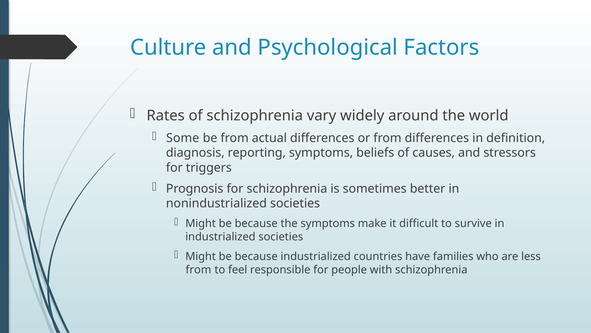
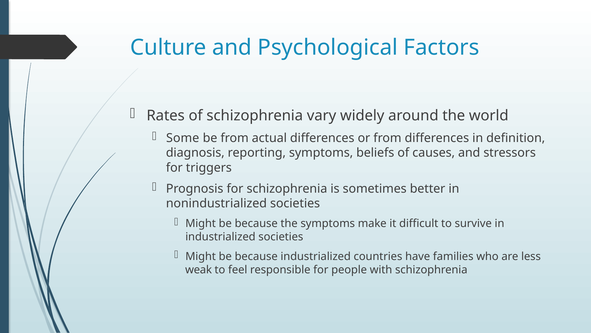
from: from -> weak (199, 269)
